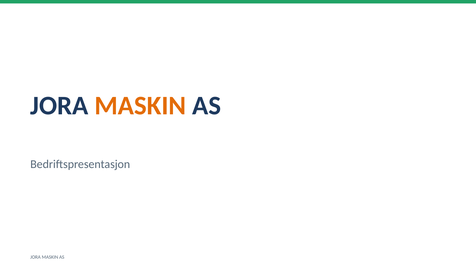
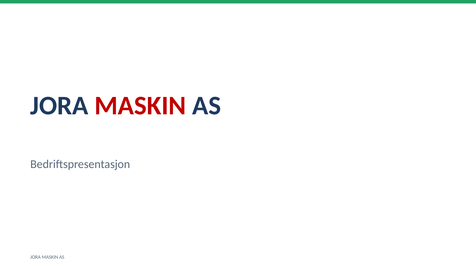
MASKIN colour: orange -> red (140, 106)
